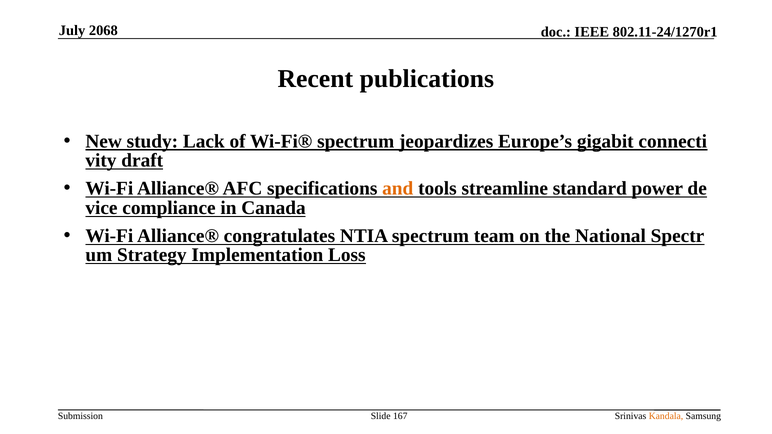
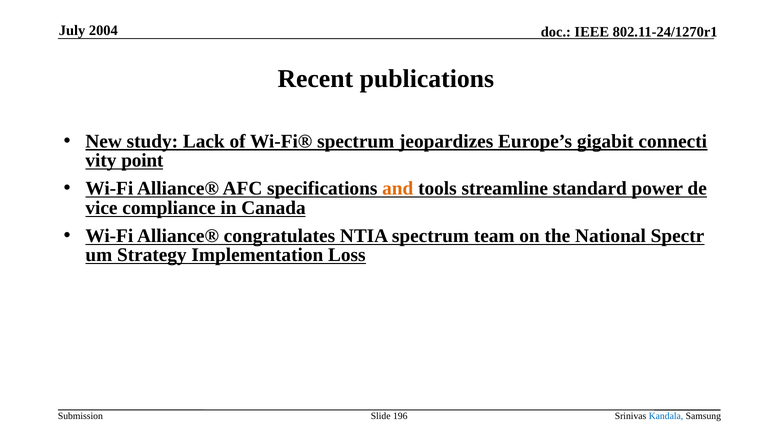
2068: 2068 -> 2004 (103, 31)
draft: draft -> point (142, 161)
167: 167 -> 196 (400, 416)
Kandala colour: orange -> blue (666, 416)
